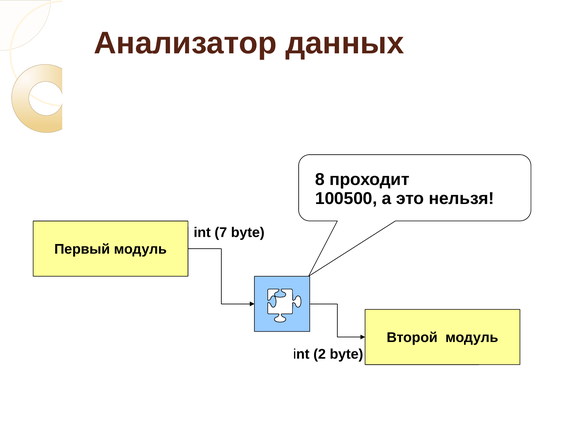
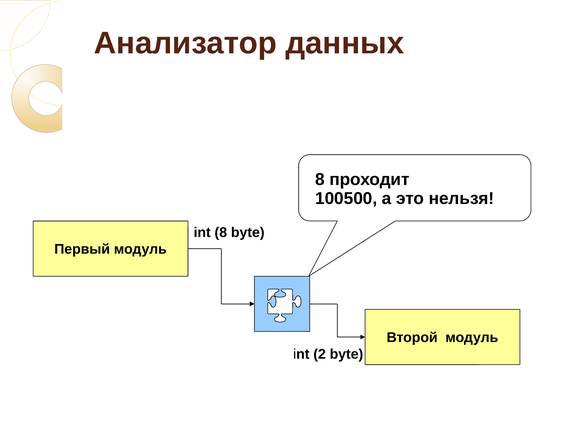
int 7: 7 -> 8 (221, 233)
